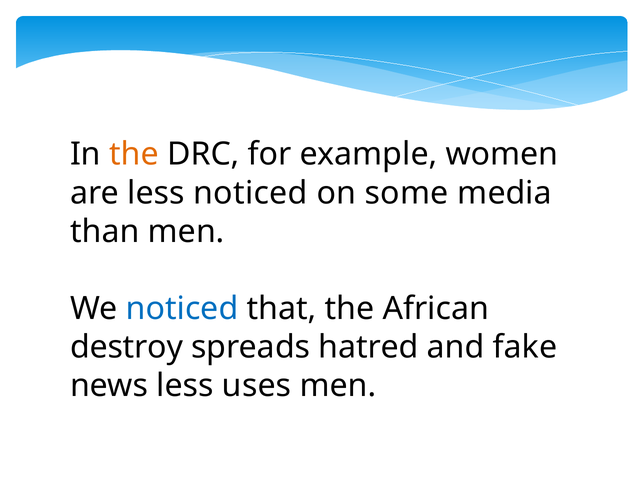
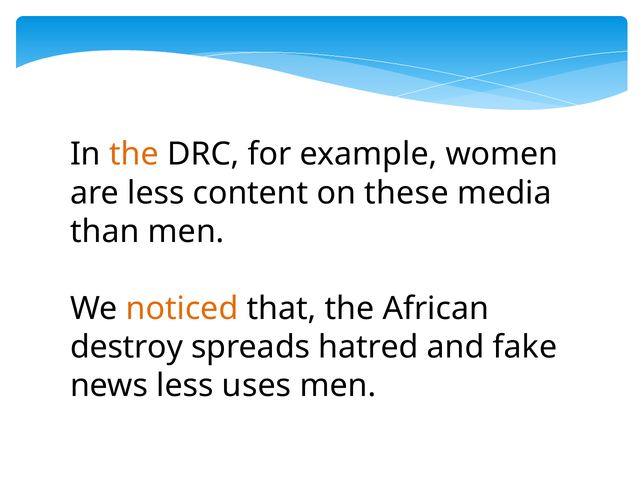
less noticed: noticed -> content (251, 193)
some: some -> these (407, 193)
noticed colour: blue -> orange (182, 309)
